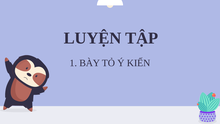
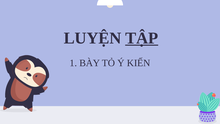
TẬP underline: none -> present (142, 38)
